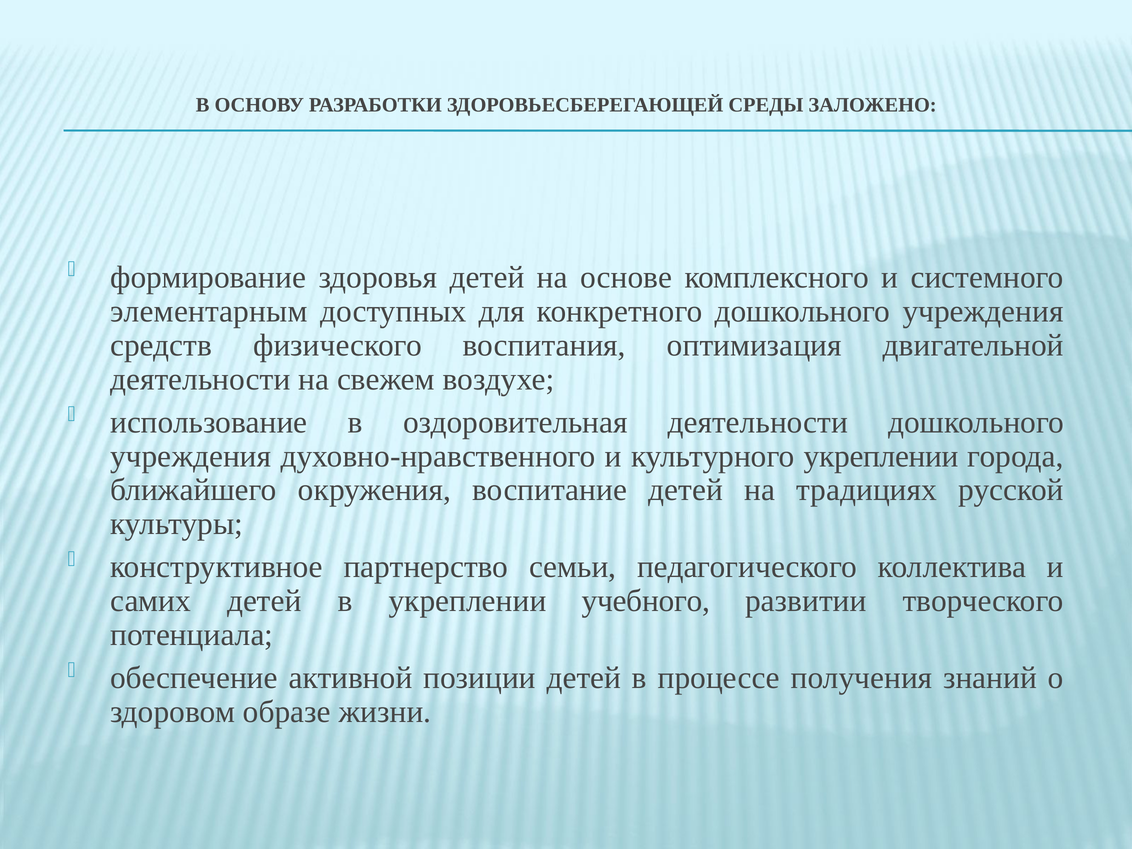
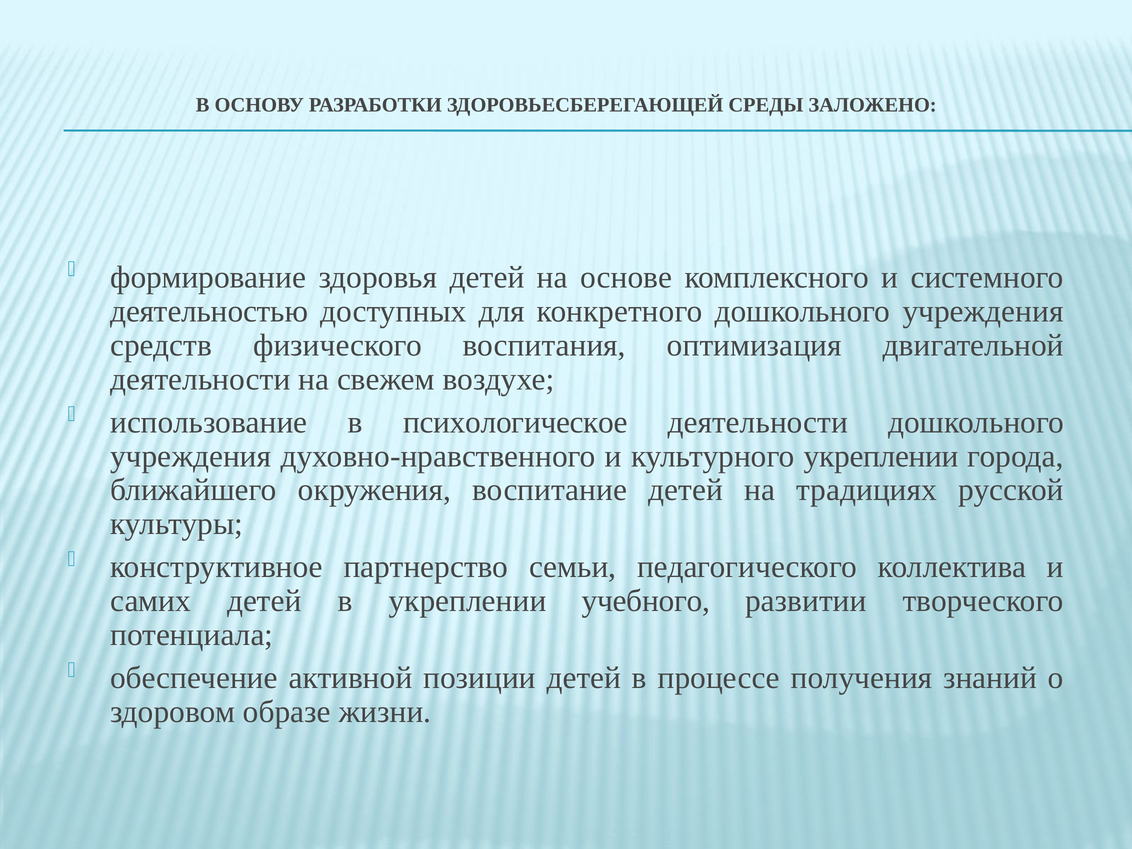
элементарным: элементарным -> деятельностью (209, 311)
оздоровительная: оздоровительная -> психологическое (515, 422)
